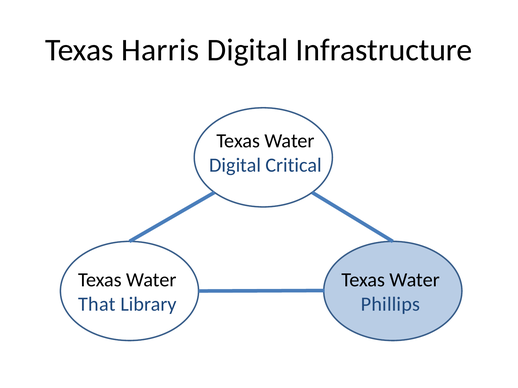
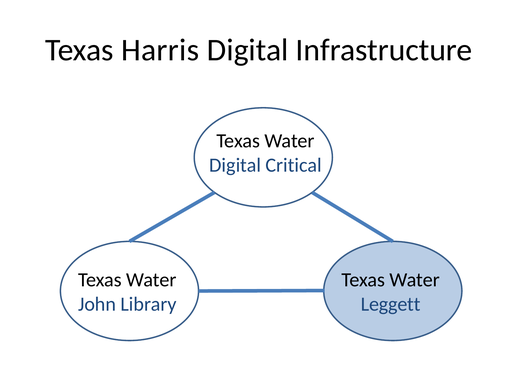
That: That -> John (97, 305)
Phillips: Phillips -> Leggett (391, 305)
